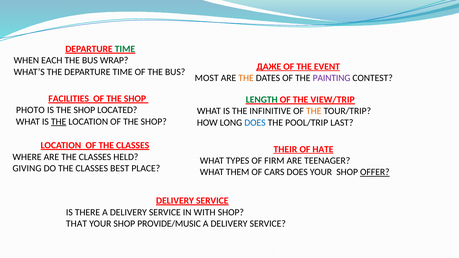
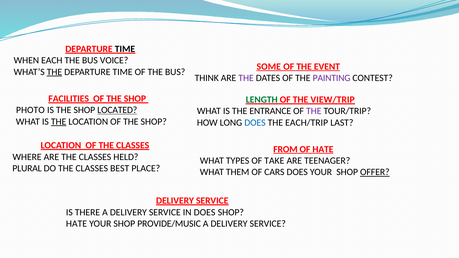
TIME colour: green -> black (125, 49)
WRAP: WRAP -> VOICE (114, 61)
ДАЖЕ: ДАЖЕ -> SOME (269, 67)
THE underline: none -> present (54, 72)
MOST: MOST -> THINK (207, 78)
THE colour: orange -> purple (246, 78)
LOCATED underline: none -> present (117, 110)
INFINITIVE: INFINITIVE -> ENTRANCE (270, 111)
THE colour: orange -> purple (314, 111)
POOL/TRIP: POOL/TRIP -> EACH/TRIP (307, 123)
THEIR: THEIR -> FROM (285, 149)
FIRM: FIRM -> TAKE (274, 161)
GIVING: GIVING -> PLURAL (27, 169)
IN WITH: WITH -> DOES (205, 212)
THAT: THAT -> HATE (76, 224)
